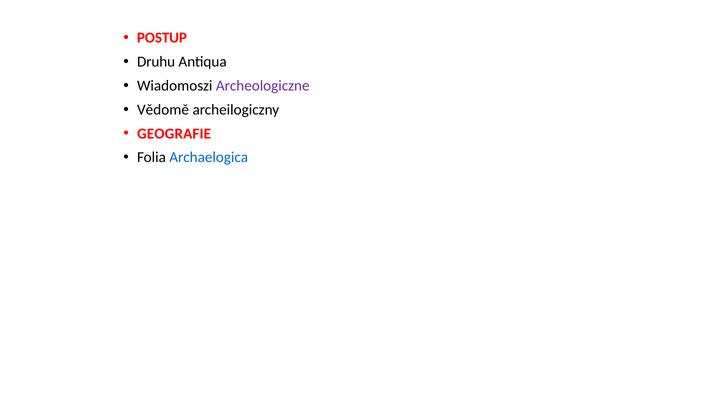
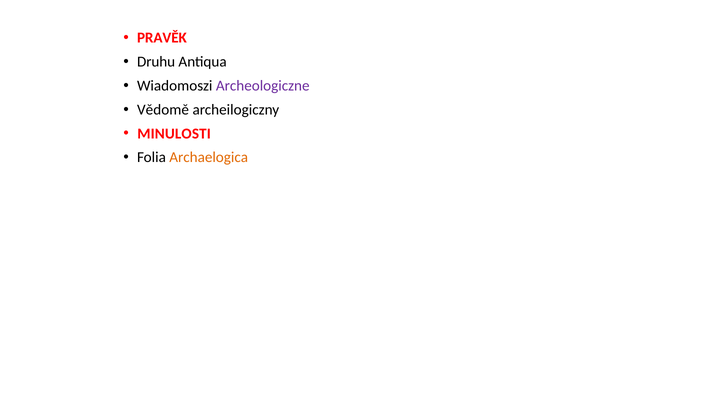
POSTUP: POSTUP -> PRAVĚK (162, 38)
GEOGRAFIE: GEOGRAFIE -> MINULOSTI (174, 134)
Archaelogica colour: blue -> orange (209, 158)
